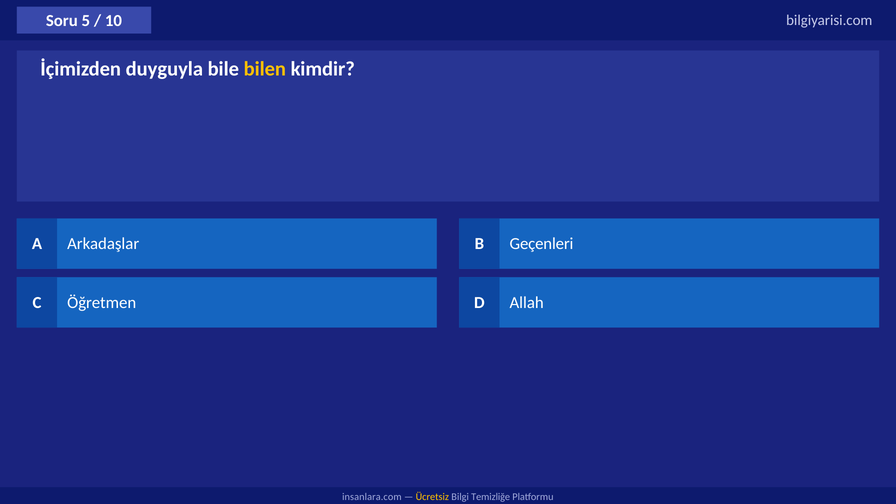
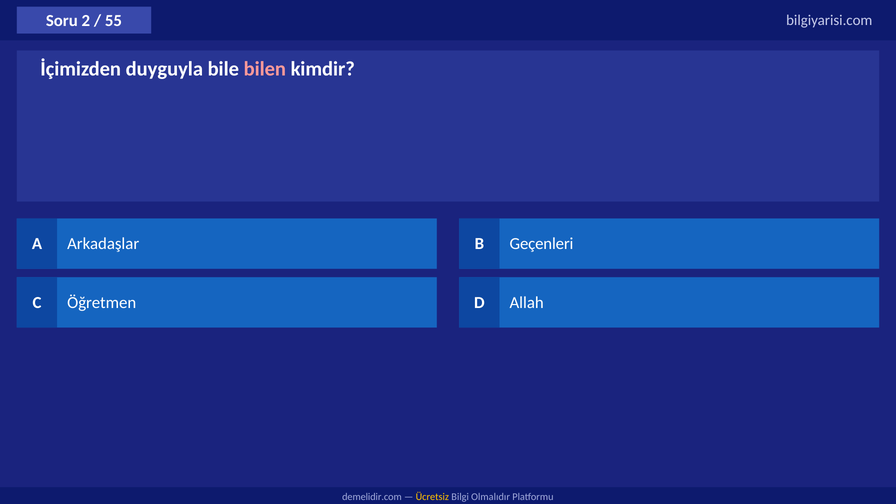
5: 5 -> 2 (86, 20)
10: 10 -> 55 (113, 20)
bilen colour: yellow -> pink (265, 69)
insanlara.com: insanlara.com -> demelidir.com (372, 497)
Temizliğe: Temizliğe -> Olmalıdır (491, 497)
